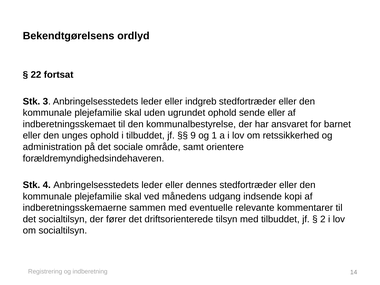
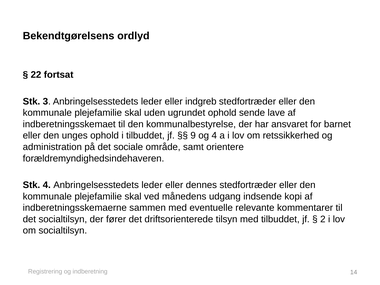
sende eller: eller -> lave (276, 113)
og 1: 1 -> 4 (214, 136)
